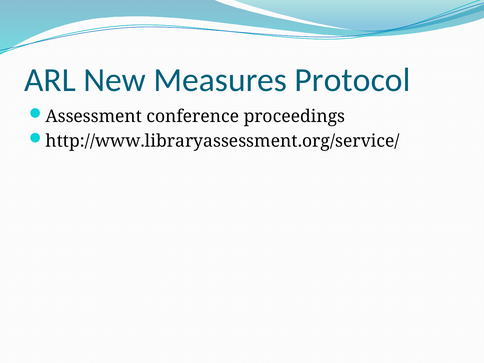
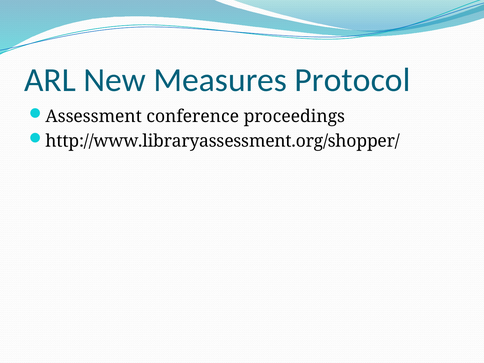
http://www.libraryassessment.org/service/: http://www.libraryassessment.org/service/ -> http://www.libraryassessment.org/shopper/ (223, 141)
